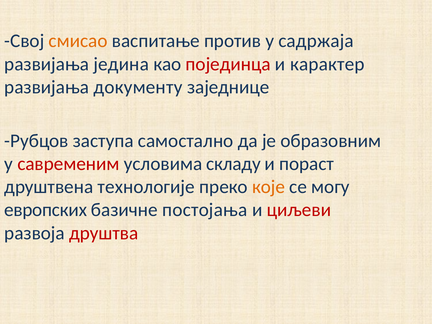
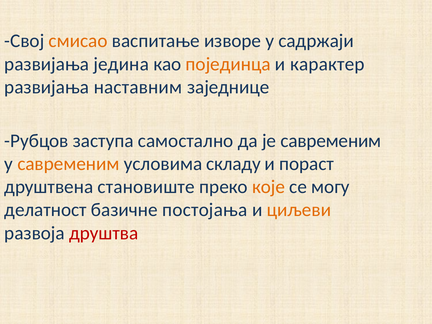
против: против -> изворе (233, 41)
садржаја: садржаја -> садржаји (316, 41)
појединца colour: red -> orange (228, 64)
документу: документу -> наставним (138, 87)
је образовним: образовним -> савременим (331, 141)
савременим colour: red -> orange (68, 164)
технологије: технологије -> становиште (146, 187)
европских: европских -> делатност (45, 210)
циљеви colour: red -> orange (299, 210)
